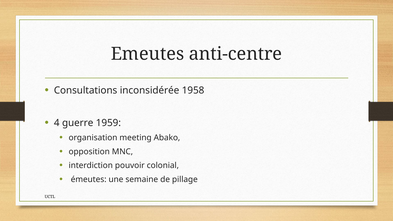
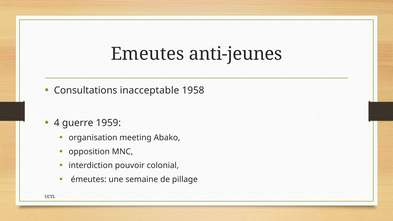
anti-centre: anti-centre -> anti-jeunes (236, 54)
inconsidérée: inconsidérée -> inacceptable (149, 90)
